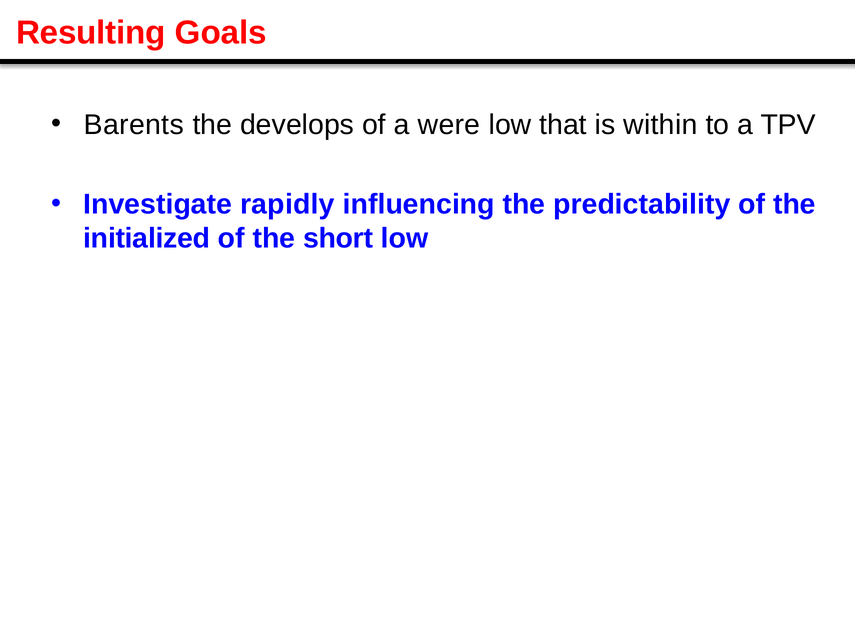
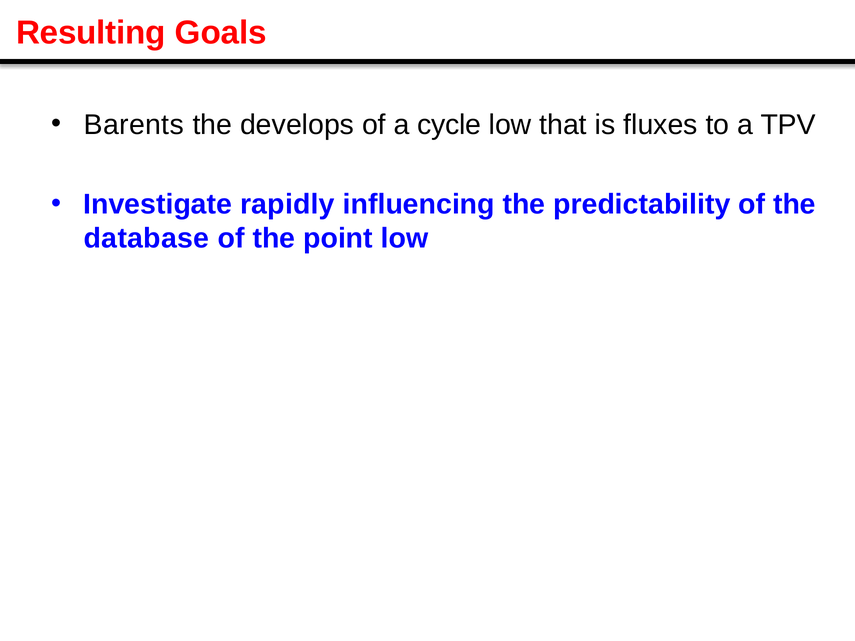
were: were -> cycle (449, 125)
within: within -> fluxes (661, 125)
initialized: initialized -> database (146, 239)
short: short -> point (338, 239)
